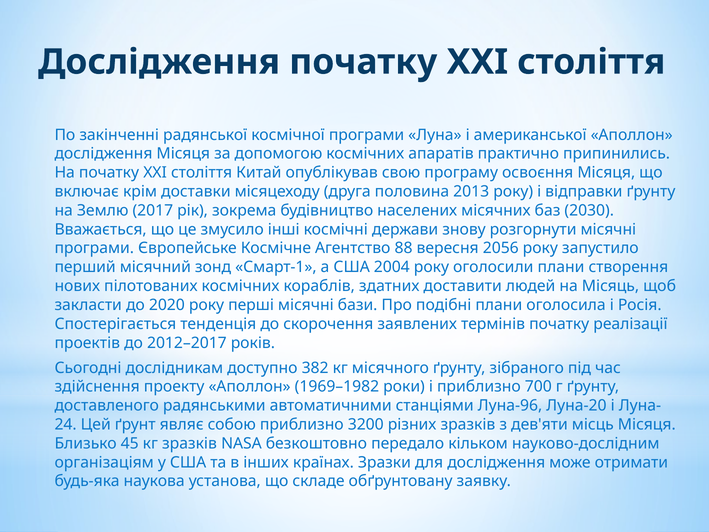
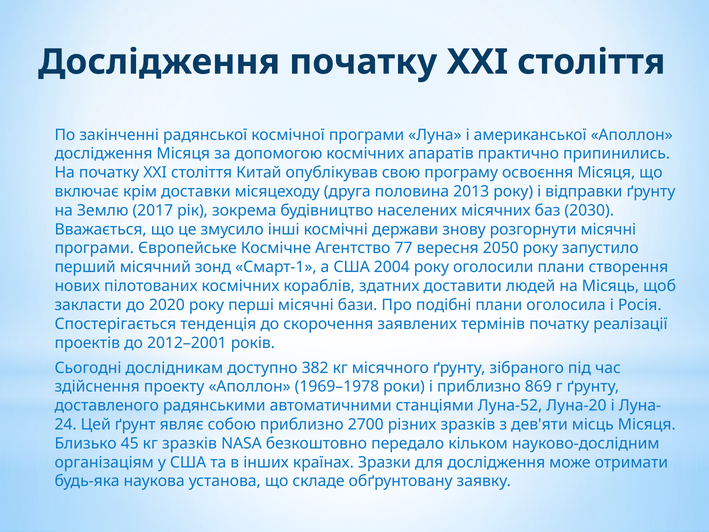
88: 88 -> 77 (404, 248)
2056: 2056 -> 2050 (501, 248)
2012–2017: 2012–2017 -> 2012–2001 (187, 343)
1969–1982: 1969–1982 -> 1969–1978 (337, 387)
700: 700 -> 869 (538, 387)
Луна-96: Луна-96 -> Луна-52 (510, 405)
3200: 3200 -> 2700 (366, 424)
